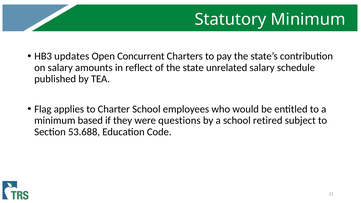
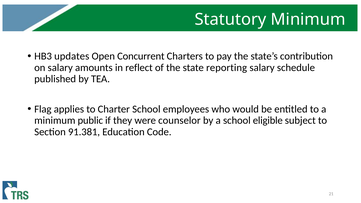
unrelated: unrelated -> reporting (227, 68)
based: based -> public (90, 121)
questions: questions -> counselor (179, 121)
retired: retired -> eligible (268, 121)
53.688: 53.688 -> 91.381 (84, 132)
